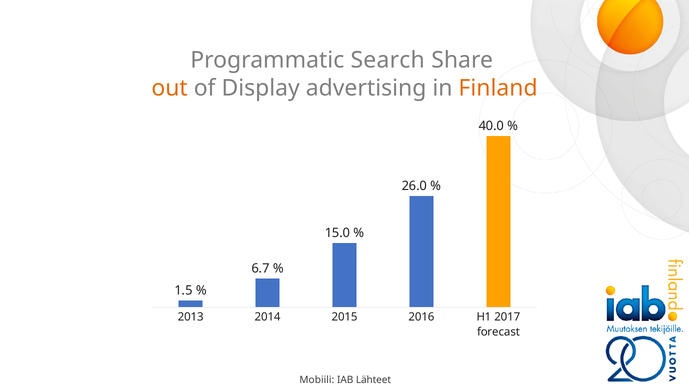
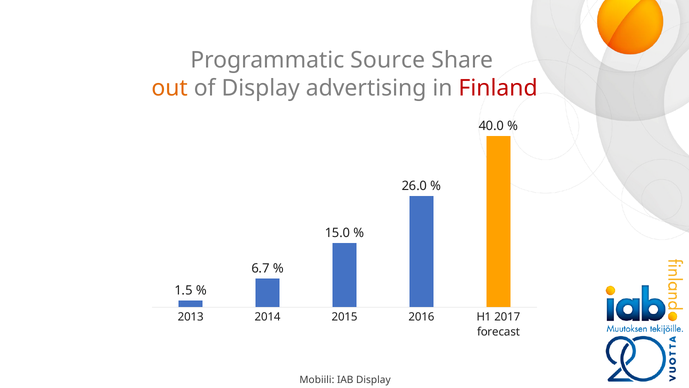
Search: Search -> Source (388, 60)
Finland colour: orange -> red (498, 88)
IAB Lähteet: Lähteet -> Display (373, 379)
